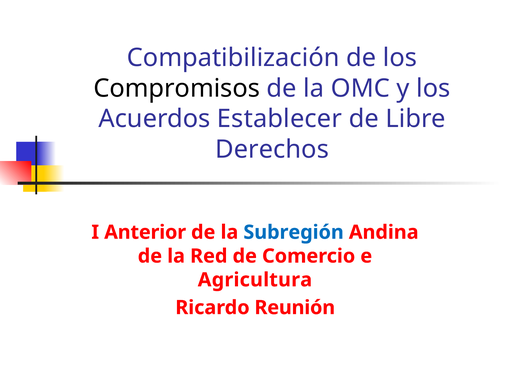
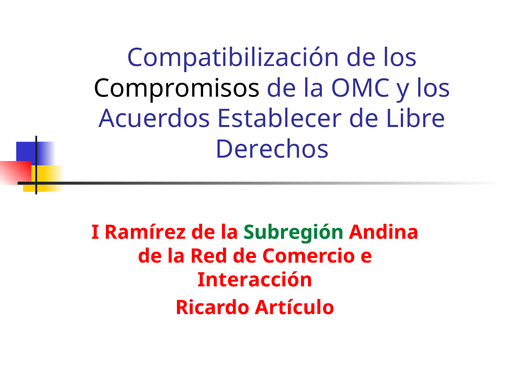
Anterior: Anterior -> Ramírez (145, 233)
Subregión colour: blue -> green (294, 233)
Agricultura: Agricultura -> Interacción (255, 280)
Reunión: Reunión -> Artículo (295, 308)
